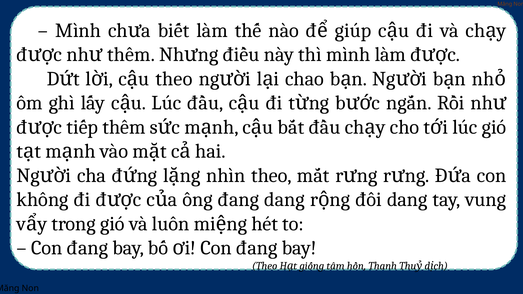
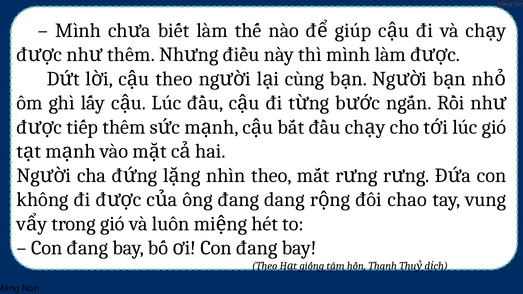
chao: chao -> cùng (305, 79)
đôi dang: dang -> chao (407, 200)
